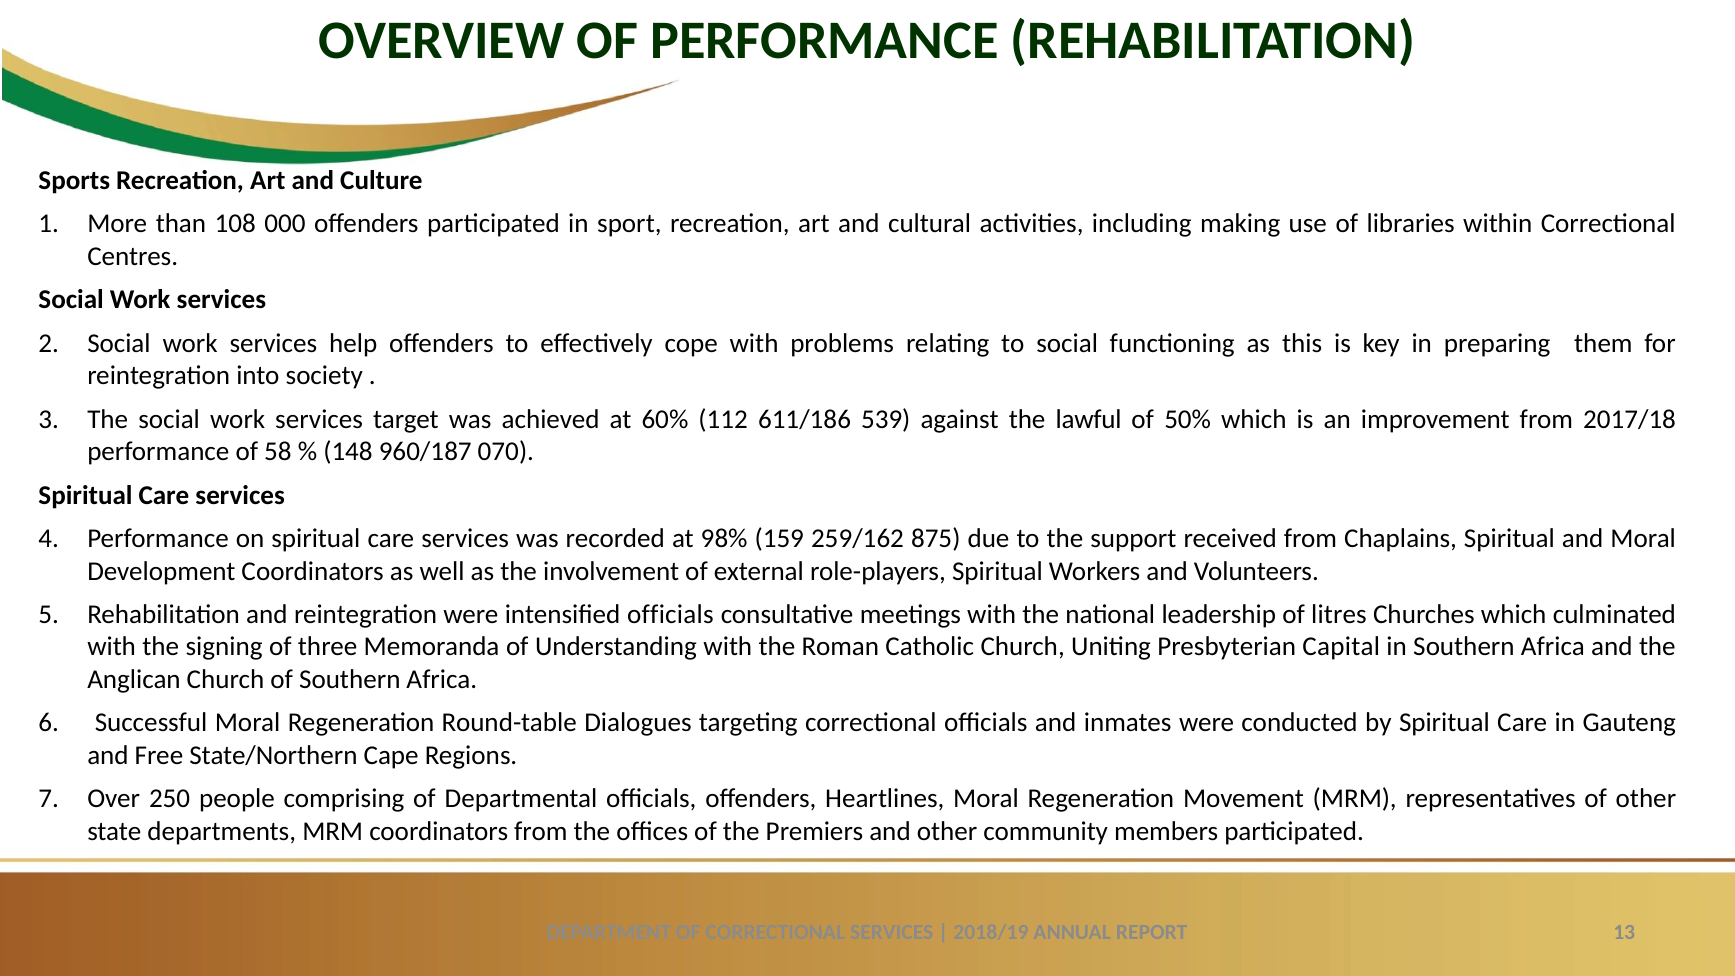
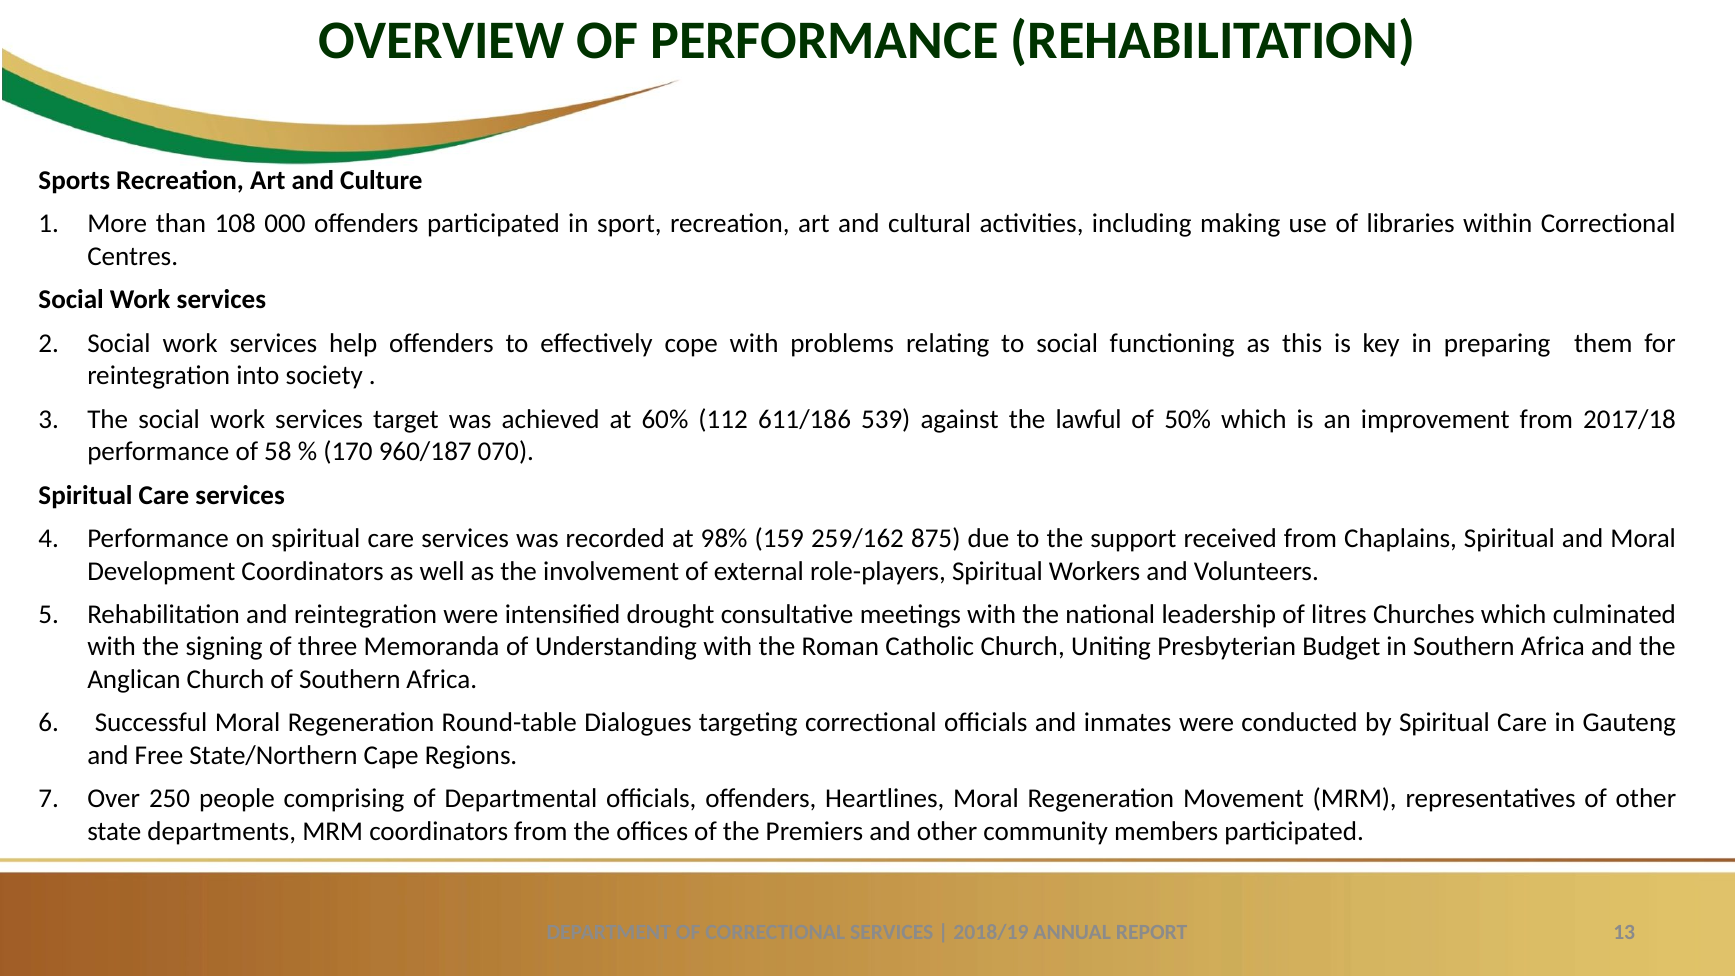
148: 148 -> 170 (348, 452)
intensified officials: officials -> drought (671, 614)
Capital: Capital -> Budget (1341, 647)
